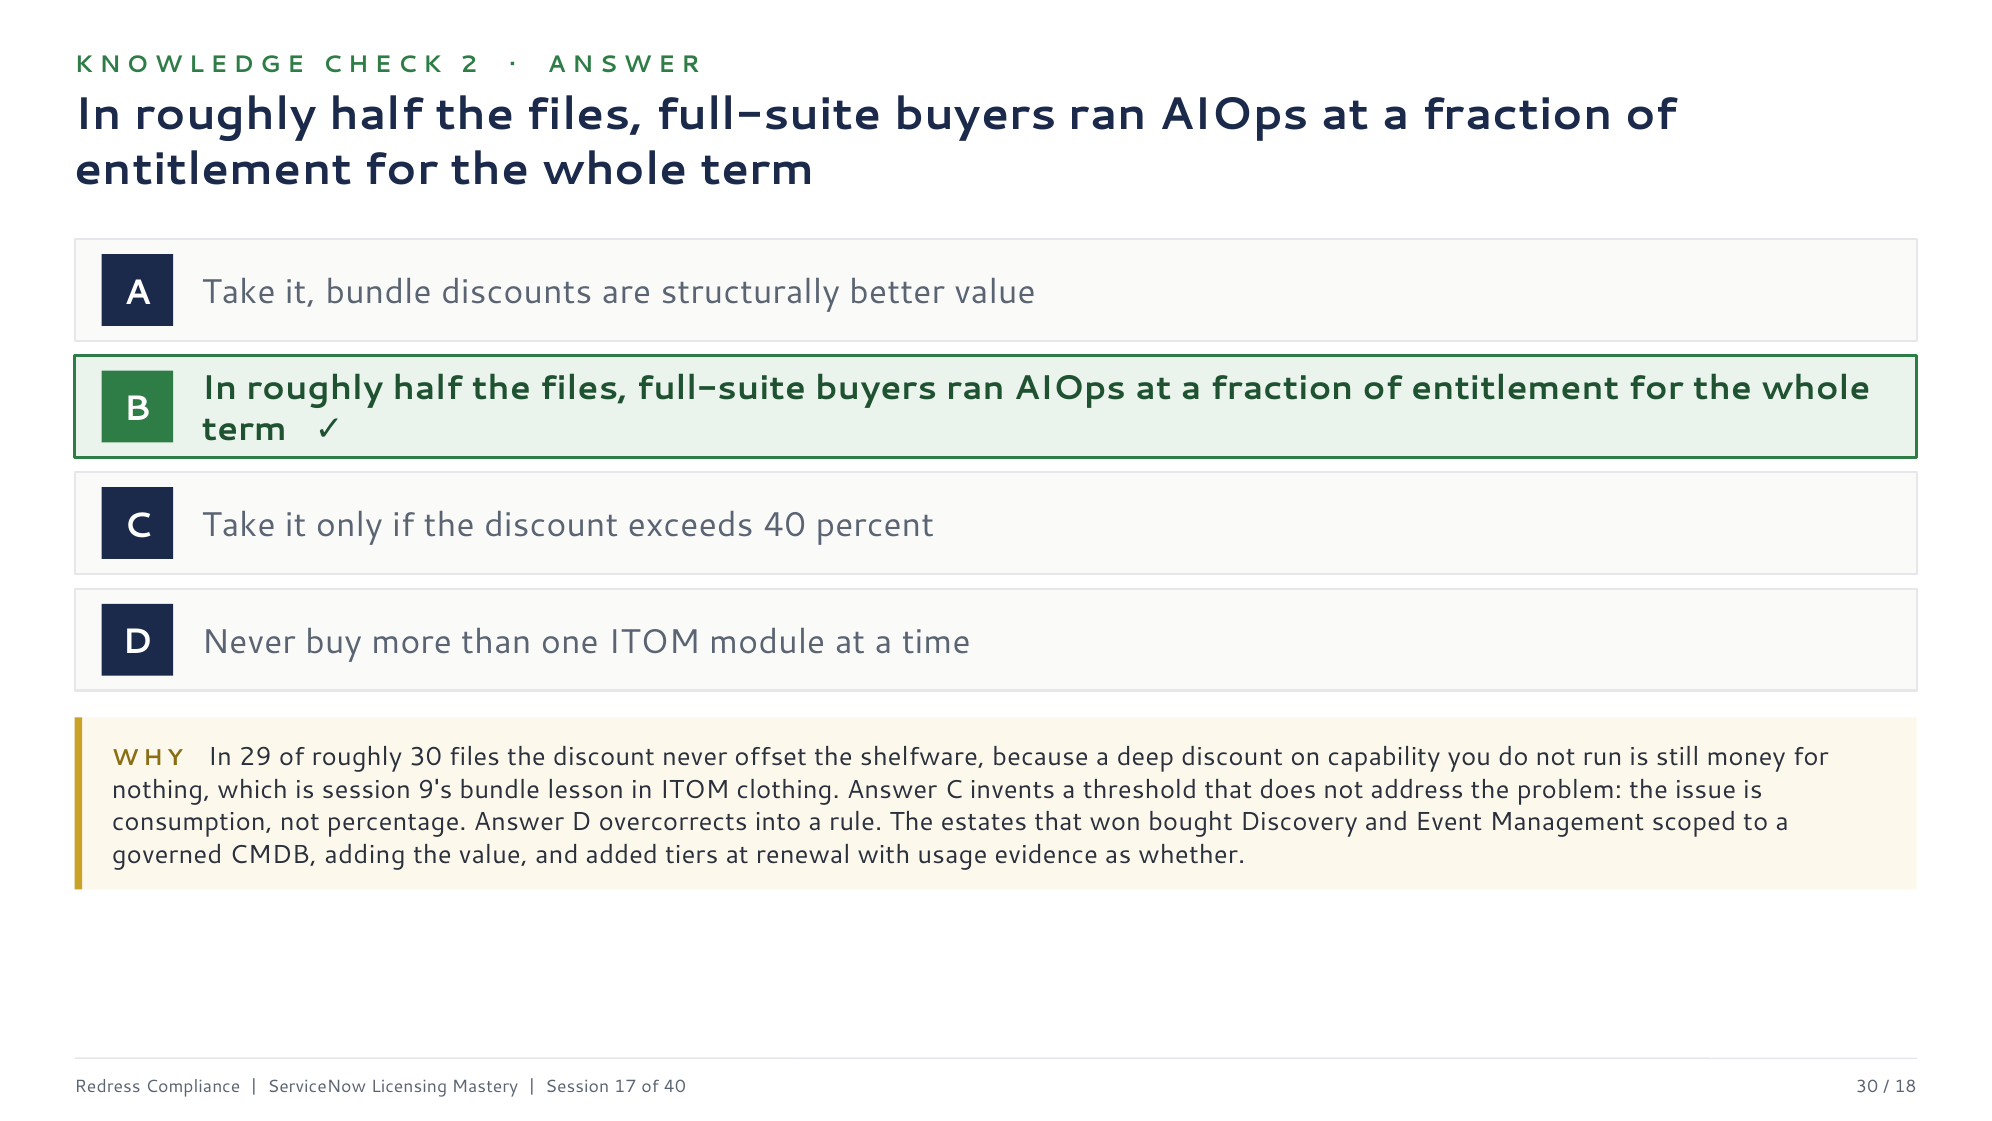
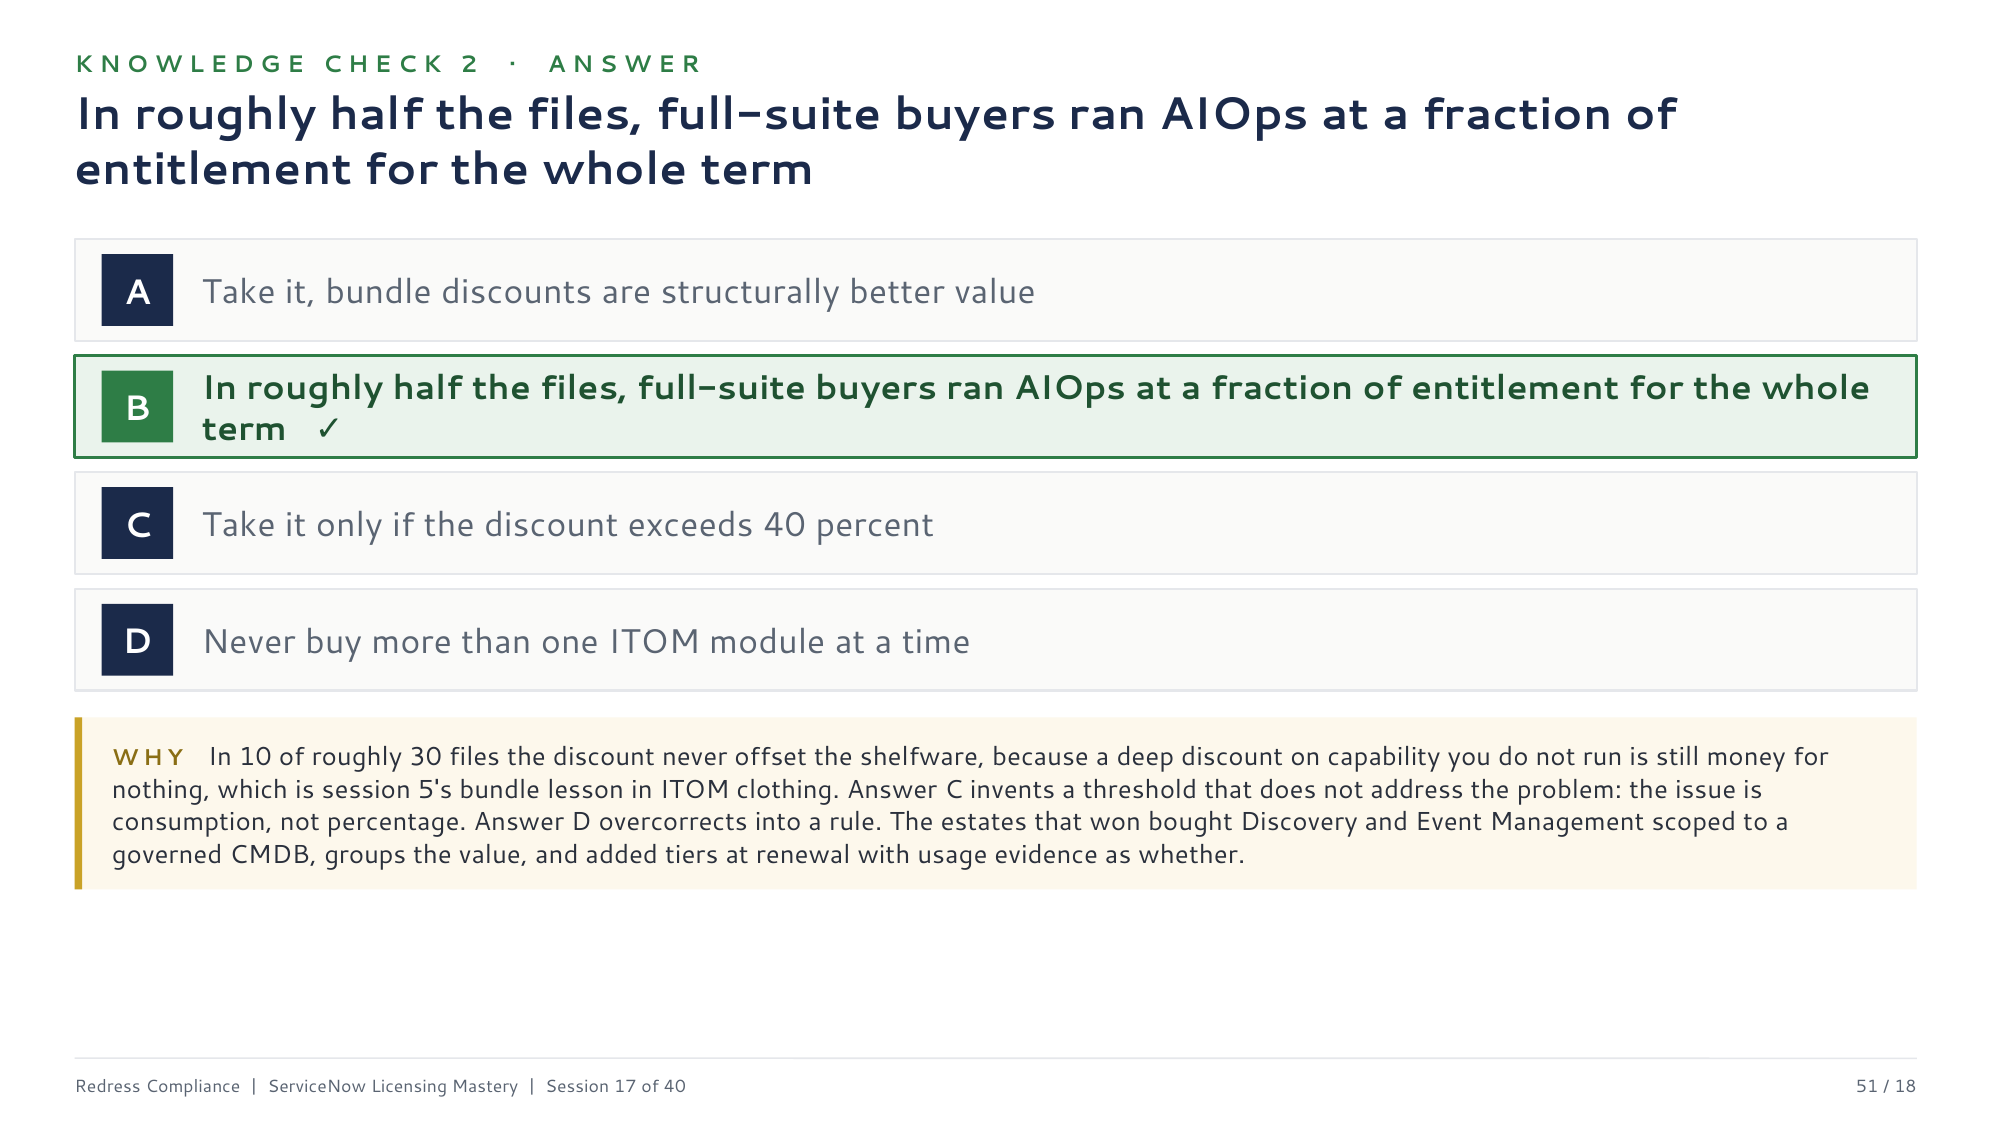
29: 29 -> 10 (255, 757)
9's: 9's -> 5's (435, 789)
adding: adding -> groups (365, 855)
40 30: 30 -> 51 (1867, 1086)
